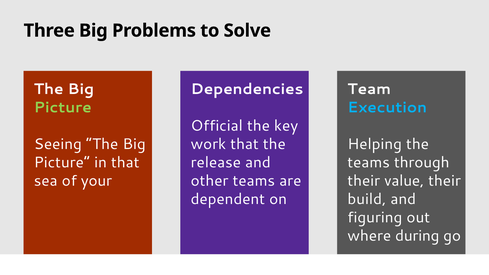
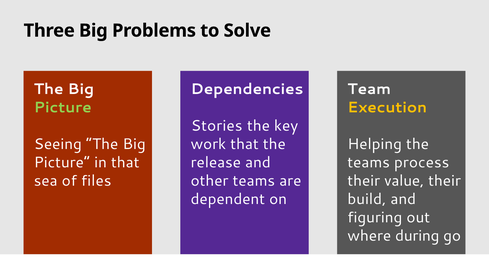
Execution colour: light blue -> yellow (387, 107)
Official: Official -> Stories (217, 126)
through: through -> process (422, 163)
your: your -> files (96, 181)
